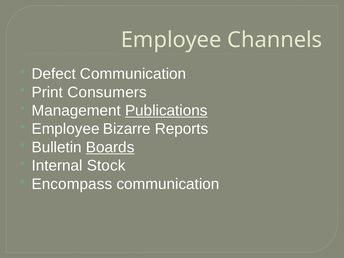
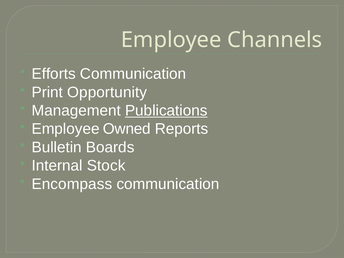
Defect: Defect -> Efforts (54, 74)
Consumers: Consumers -> Opportunity (107, 92)
Bizarre: Bizarre -> Owned (127, 129)
Boards underline: present -> none (110, 147)
